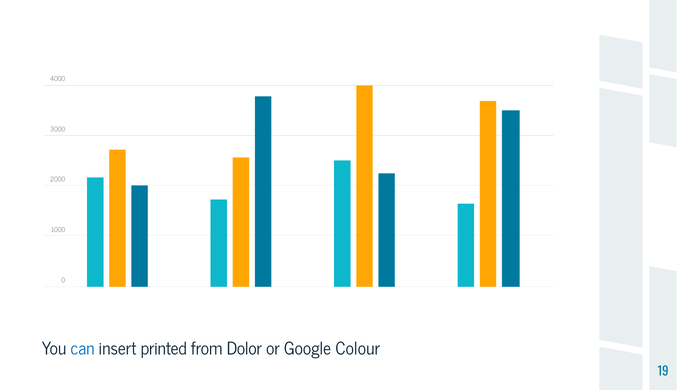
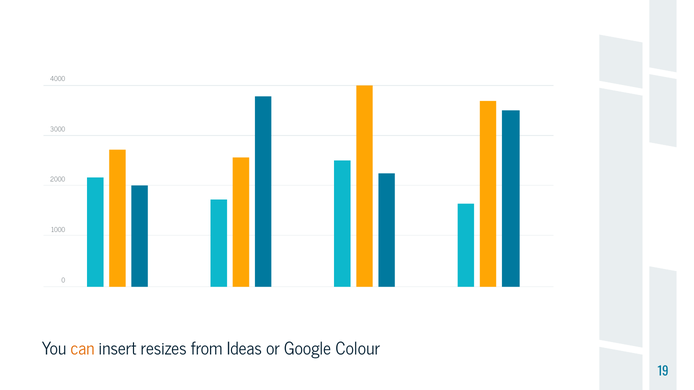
can colour: blue -> orange (83, 349)
printed: printed -> resizes (164, 349)
Dolor: Dolor -> Ideas (244, 349)
